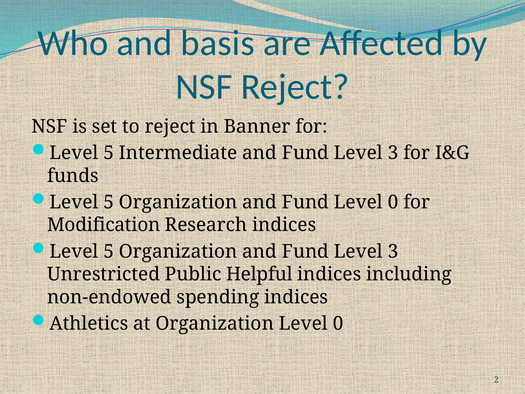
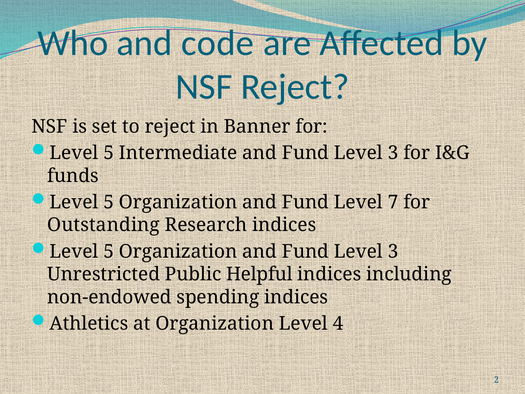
basis: basis -> code (218, 43)
Fund Level 0: 0 -> 7 (393, 202)
Modification: Modification -> Outstanding (104, 225)
Organization Level 0: 0 -> 4 (338, 323)
